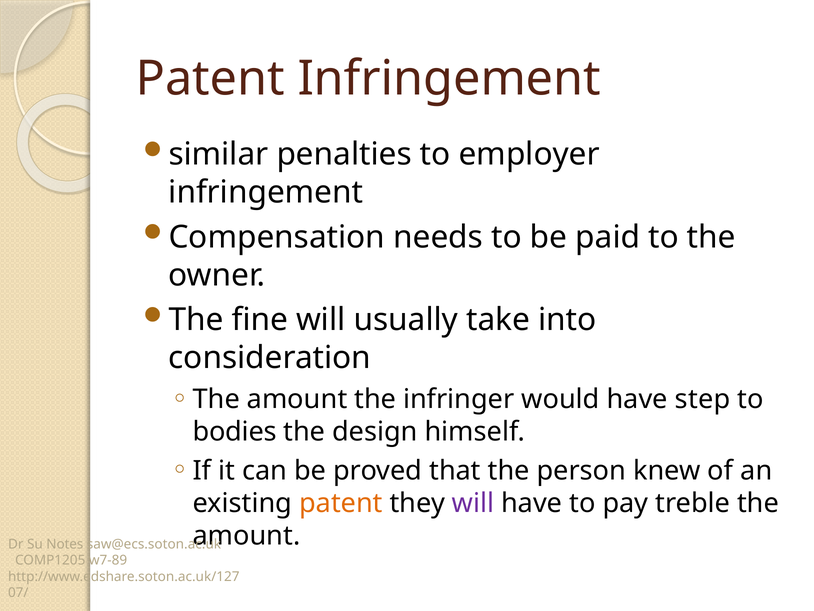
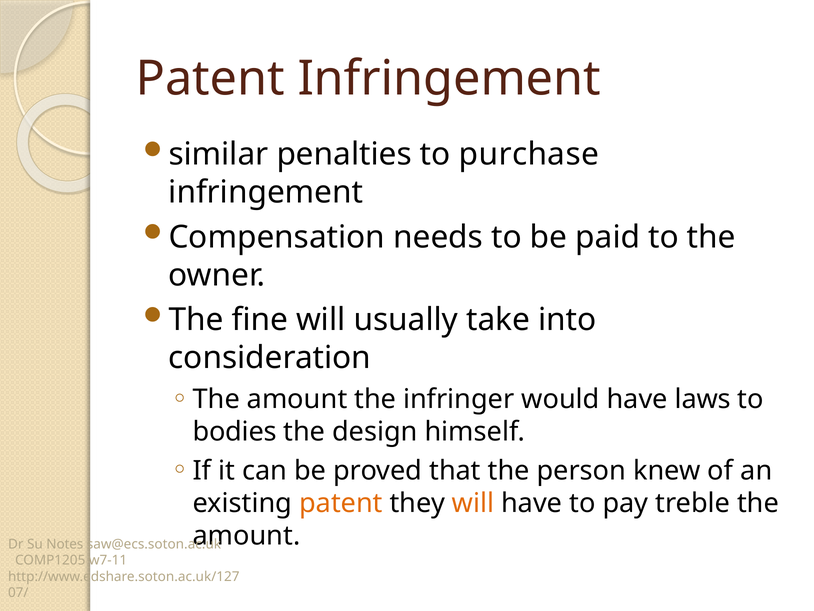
employer: employer -> purchase (529, 154)
step: step -> laws (703, 399)
will colour: purple -> orange (473, 503)
w7-89: w7-89 -> w7-11 (108, 560)
